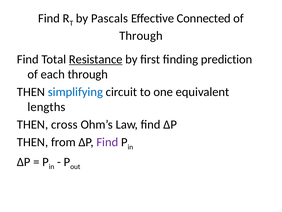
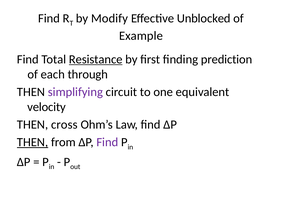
Pascals: Pascals -> Modify (110, 18)
Connected: Connected -> Unblocked (204, 18)
Through: Through -> Example (141, 36)
simplifying colour: blue -> purple (75, 92)
lengths: lengths -> velocity (47, 107)
THEN underline: none -> present (33, 142)
